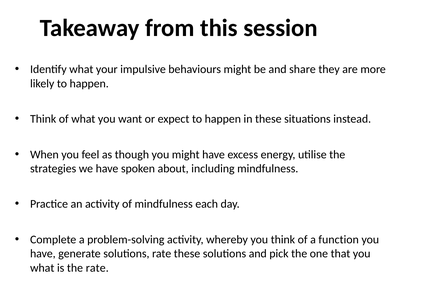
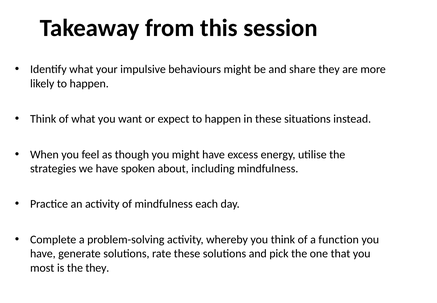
what: what -> most (42, 267)
the rate: rate -> they (97, 267)
